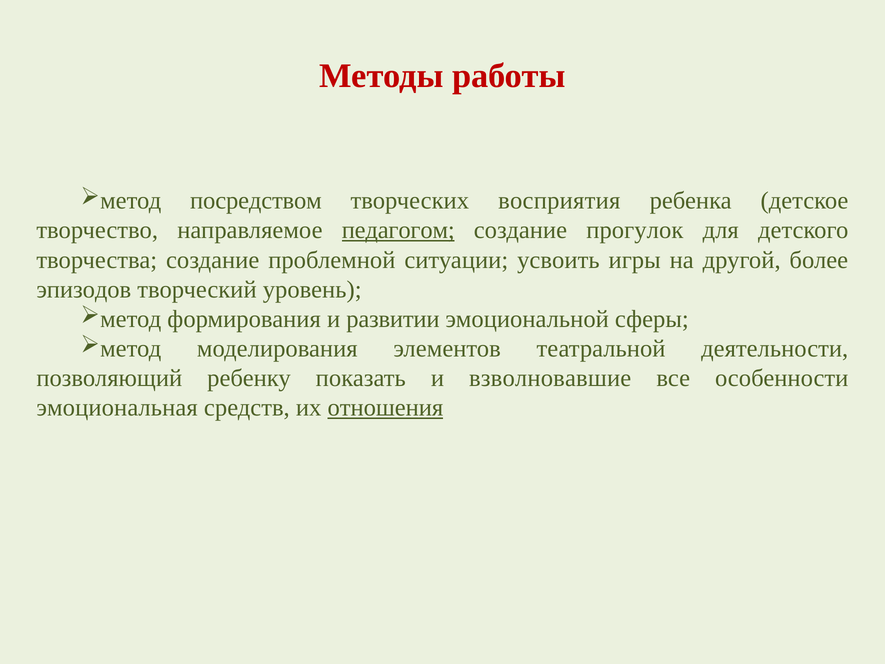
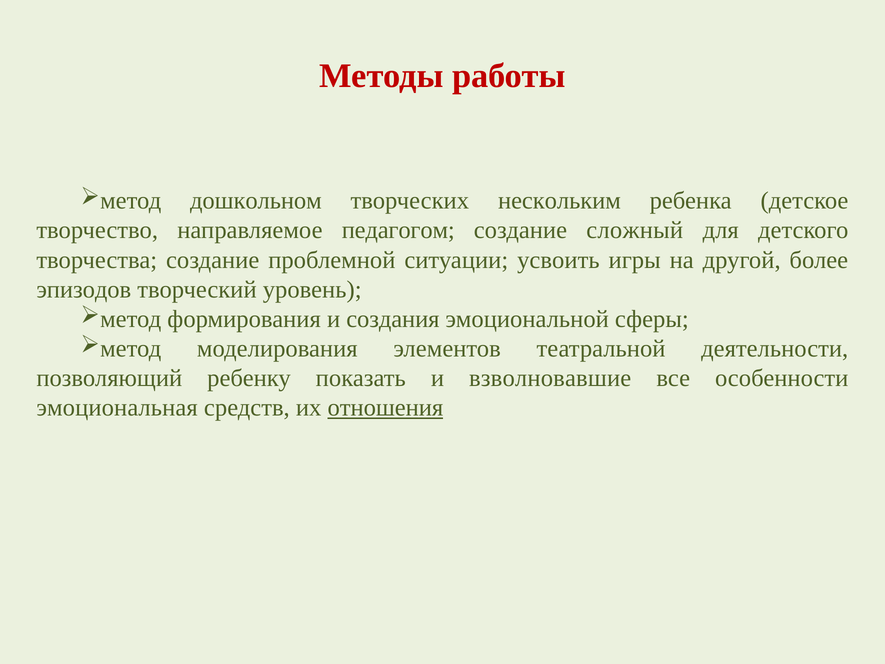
посредством: посредством -> дошкольном (256, 201)
восприятия: восприятия -> нескольким (559, 201)
педагогом underline: present -> none (398, 230)
прогулок: прогулок -> сложный (635, 230)
развитии: развитии -> создания (393, 319)
